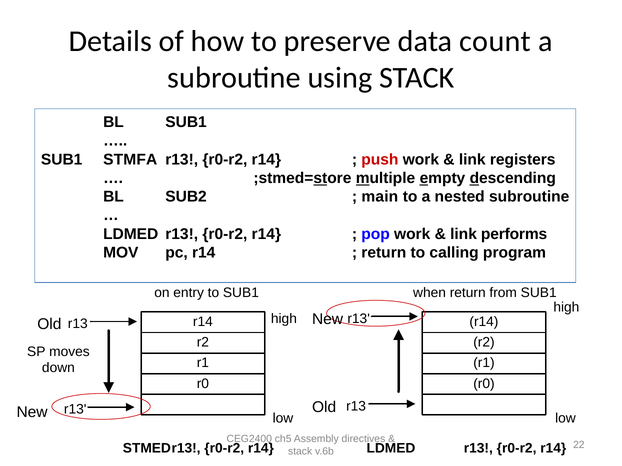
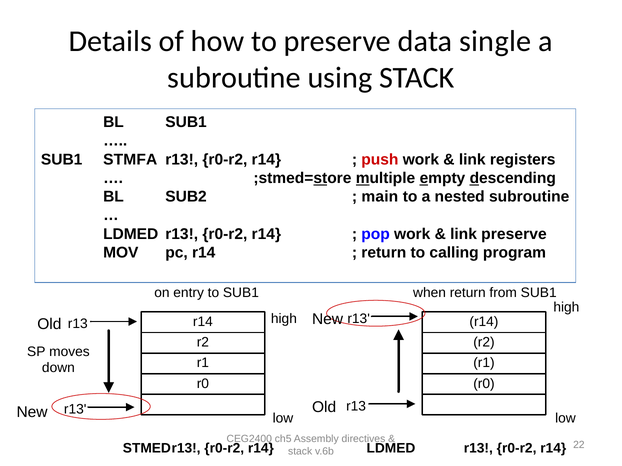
count: count -> single (495, 42)
link performs: performs -> preserve (514, 234)
